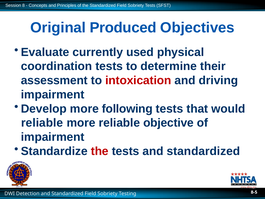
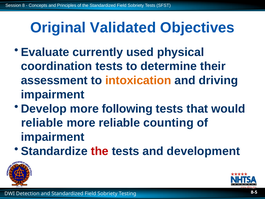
Produced: Produced -> Validated (123, 28)
intoxication colour: red -> orange (138, 80)
objective: objective -> counting (168, 123)
tests and standardized: standardized -> development (203, 151)
